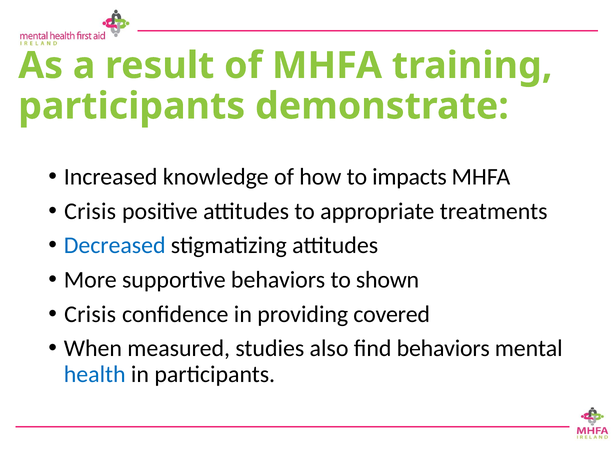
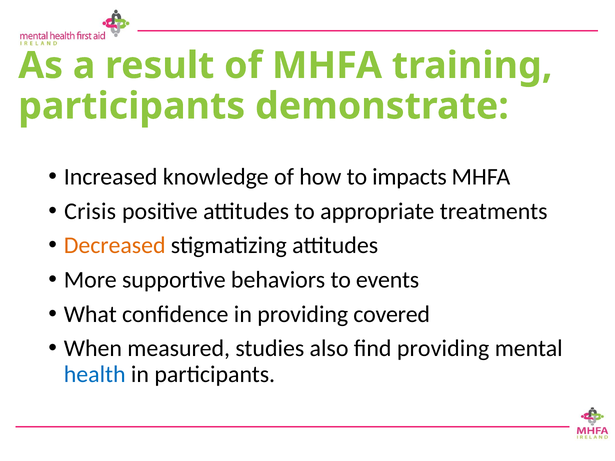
Decreased colour: blue -> orange (115, 246)
shown: shown -> events (388, 280)
Crisis: Crisis -> What (90, 314)
find behaviors: behaviors -> providing (443, 349)
